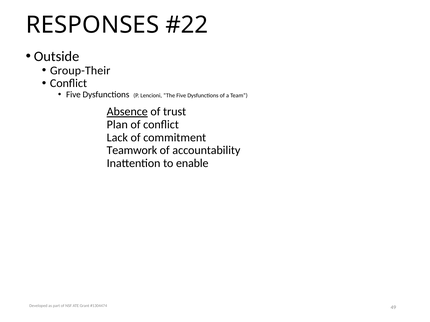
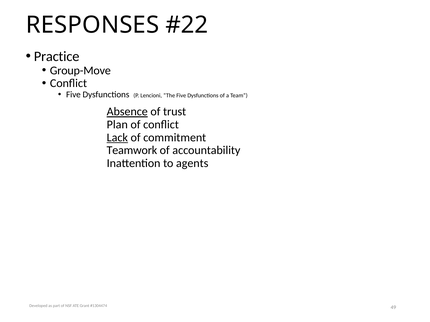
Outside: Outside -> Practice (57, 56)
Group-Their: Group-Their -> Group-Move (80, 71)
Lack underline: none -> present (117, 138)
enable: enable -> agents (192, 163)
